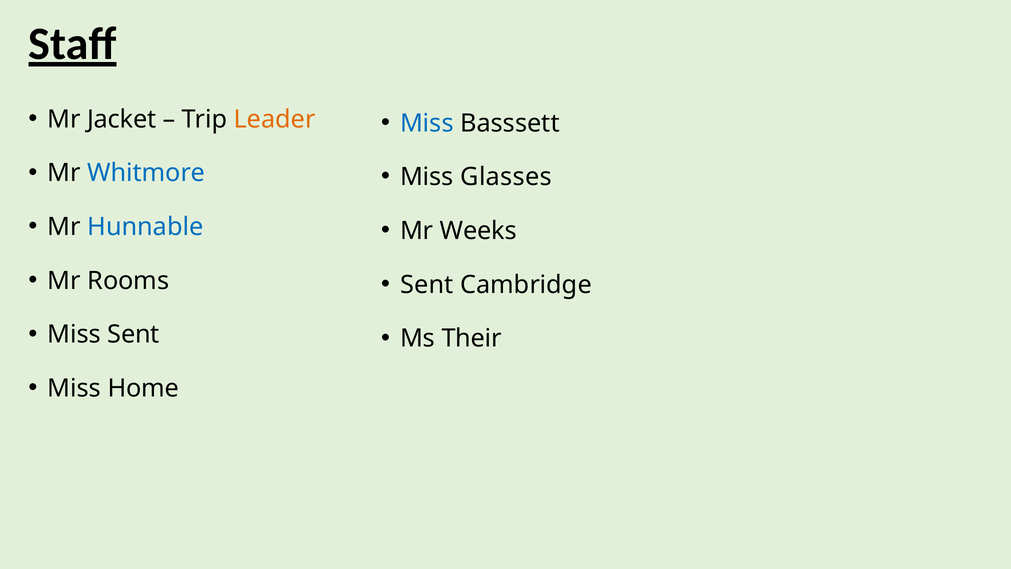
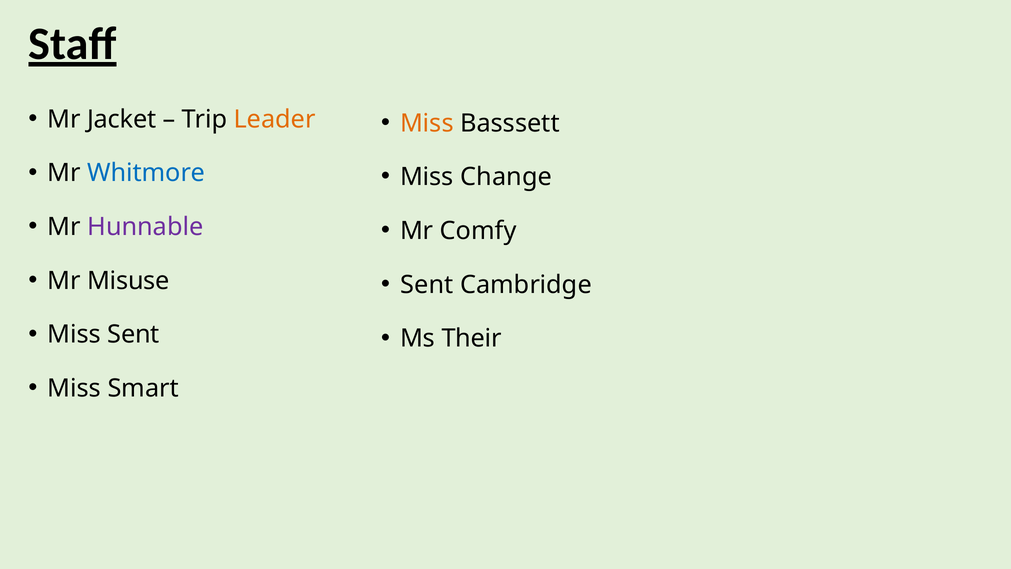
Miss colour: blue -> orange (427, 123)
Glasses: Glasses -> Change (506, 177)
Hunnable colour: blue -> purple (145, 227)
Weeks: Weeks -> Comfy (478, 231)
Rooms: Rooms -> Misuse (128, 281)
Home: Home -> Smart (143, 388)
